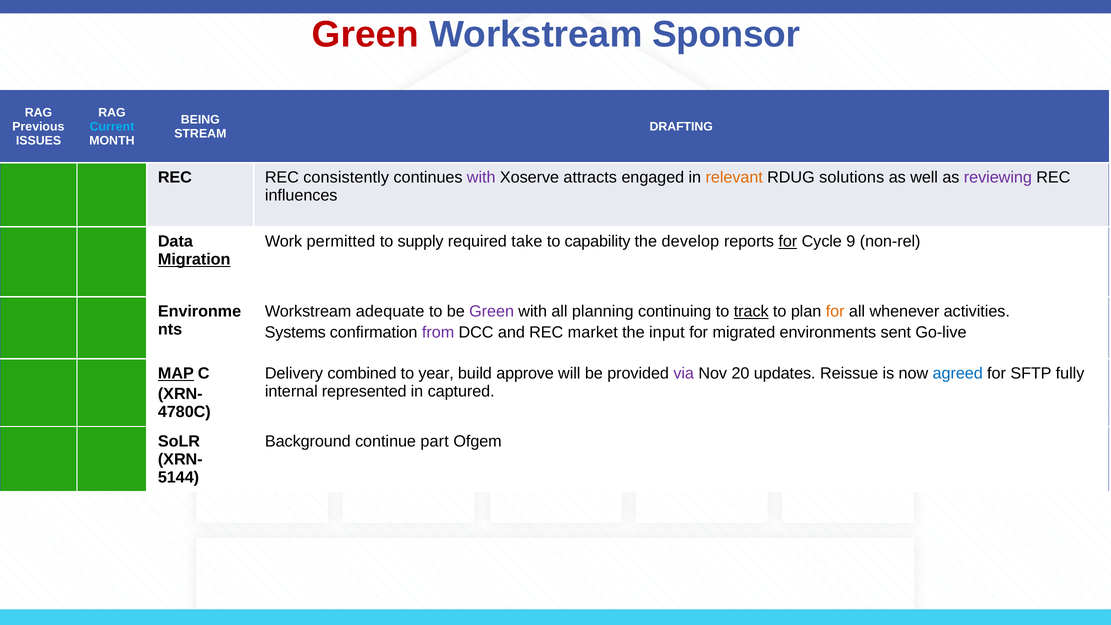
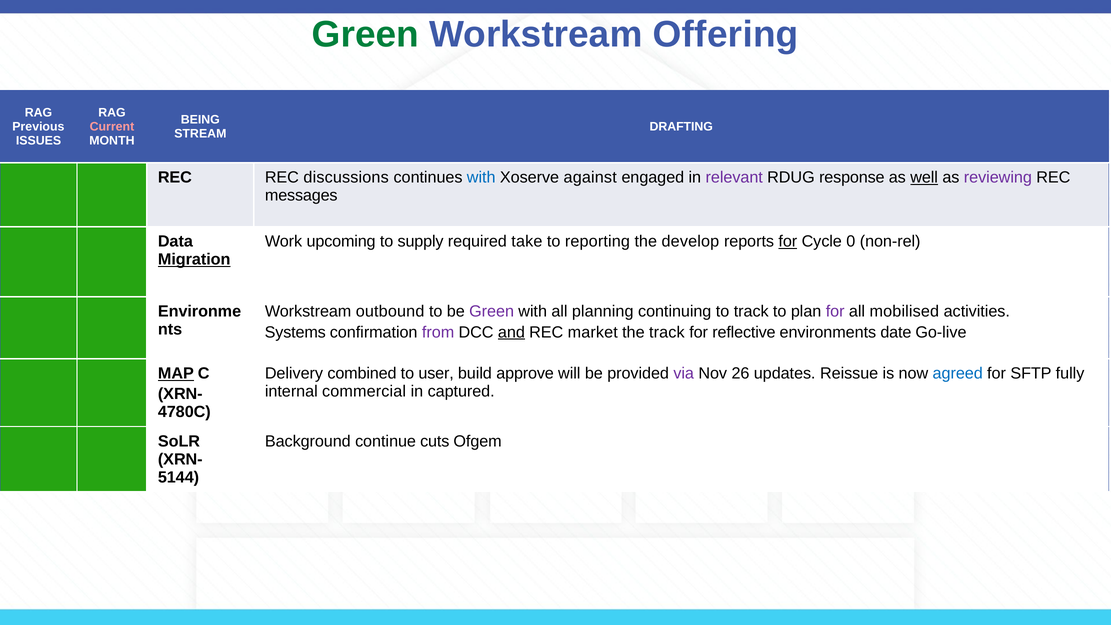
Green colour: red -> green (365, 35)
Sponsor: Sponsor -> Offering (726, 35)
Current colour: light blue -> pink (112, 127)
consistently: consistently -> discussions (346, 177)
with colour: purple -> blue (481, 177)
attracts: attracts -> against (590, 177)
relevant colour: orange -> purple (734, 177)
solutions: solutions -> response (852, 177)
well underline: none -> present (924, 177)
influences: influences -> messages (301, 195)
permitted: permitted -> upcoming (341, 242)
capability: capability -> reporting (597, 242)
9: 9 -> 0 (851, 242)
adequate: adequate -> outbound (390, 312)
track underline: present -> none (751, 312)
for colour: orange -> purple (835, 312)
whenever: whenever -> mobilised (904, 312)
and underline: none -> present (511, 332)
the input: input -> track (667, 332)
migrated: migrated -> reflective (744, 332)
sent: sent -> date (896, 332)
year: year -> user (436, 373)
20: 20 -> 26 (740, 373)
represented: represented -> commercial (364, 391)
part: part -> cuts (435, 441)
